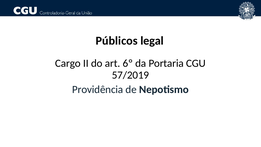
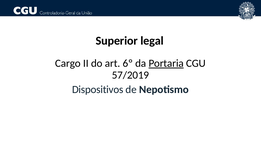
Públicos: Públicos -> Superior (117, 41)
Portaria underline: none -> present (166, 63)
Providência: Providência -> Dispositivos (98, 89)
